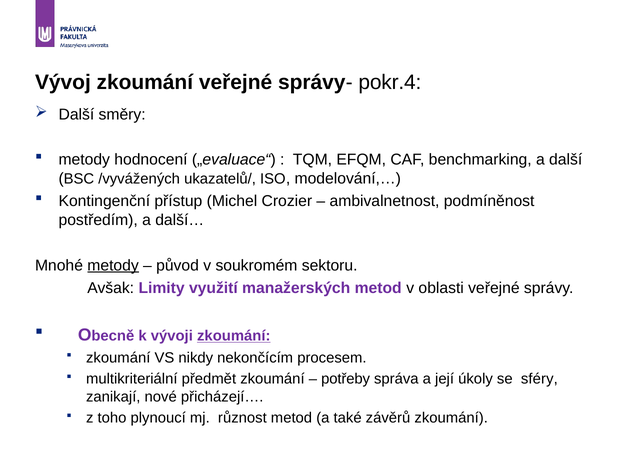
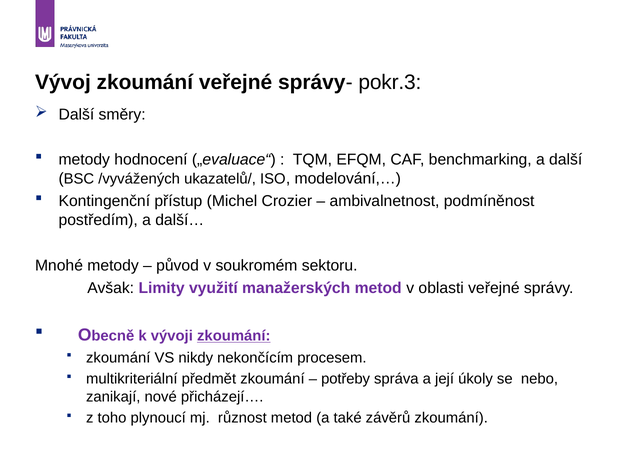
pokr.4: pokr.4 -> pokr.3 (390, 82)
metody underline: present -> none (113, 265)
sféry: sféry -> nebo (539, 379)
